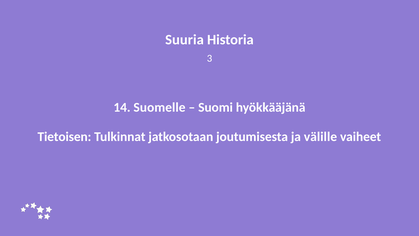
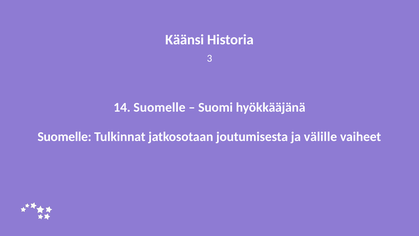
Suuria: Suuria -> Käänsi (185, 40)
Tietoisen: Tietoisen -> Suomelle (64, 136)
